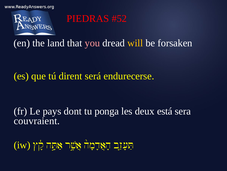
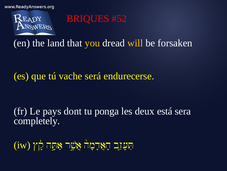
PIEDRAS: PIEDRAS -> BRIQUES (88, 18)
you colour: pink -> yellow (92, 43)
dirent: dirent -> vache (71, 76)
couvraient: couvraient -> completely (37, 120)
